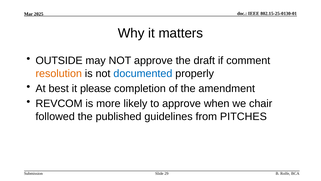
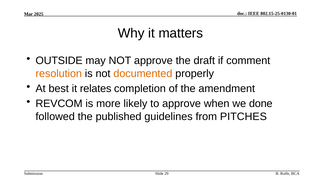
documented colour: blue -> orange (143, 73)
please: please -> relates (96, 88)
chair: chair -> done (261, 103)
